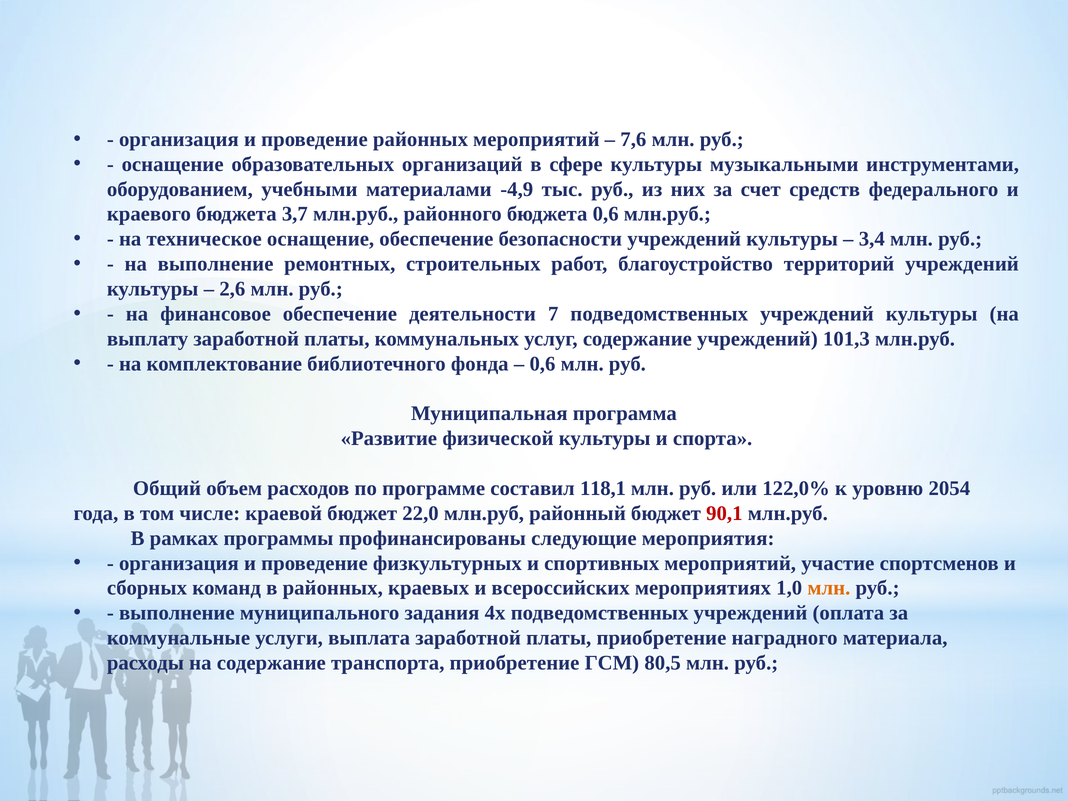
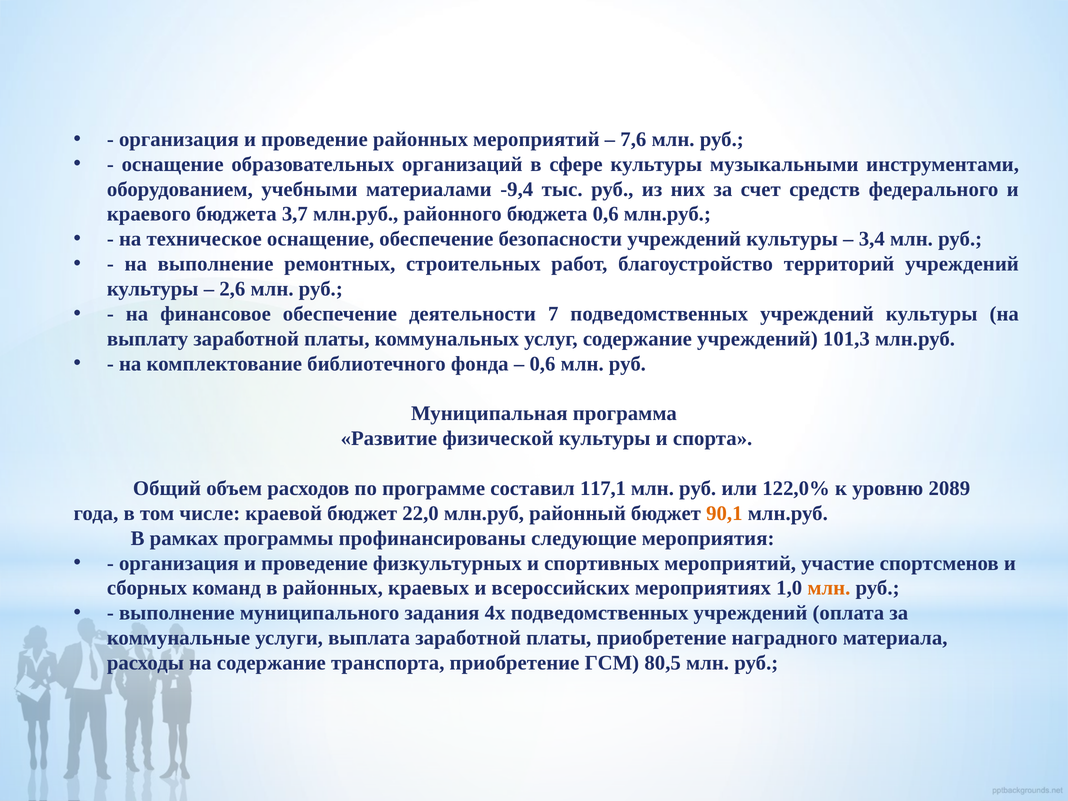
-4,9: -4,9 -> -9,4 (517, 189)
118,1: 118,1 -> 117,1 (603, 488)
2054: 2054 -> 2089 (949, 488)
90,1 colour: red -> orange (724, 513)
